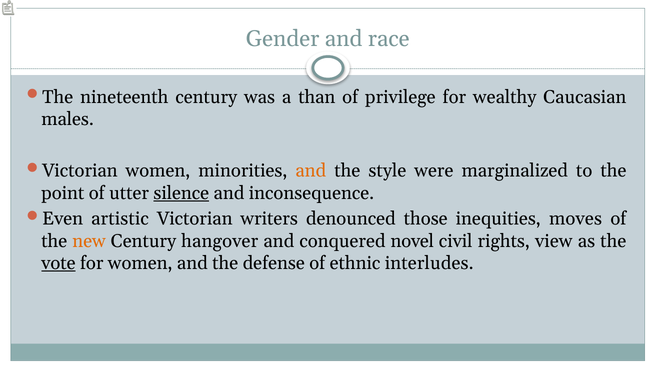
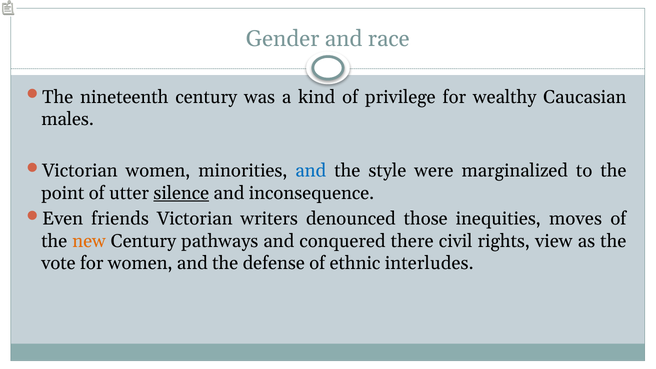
than: than -> kind (317, 97)
and colour: orange -> blue (311, 171)
artistic: artistic -> friends (120, 219)
hangover: hangover -> pathways (220, 241)
novel: novel -> there (412, 241)
vote underline: present -> none (58, 263)
